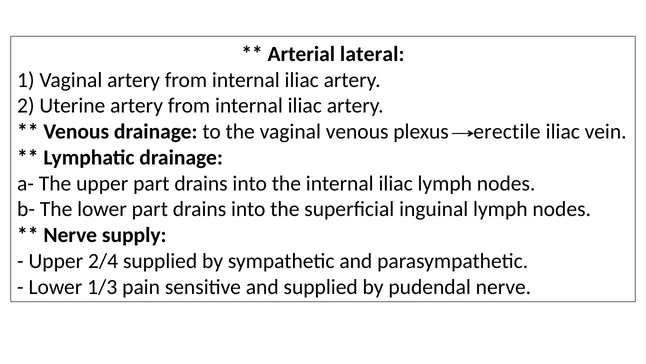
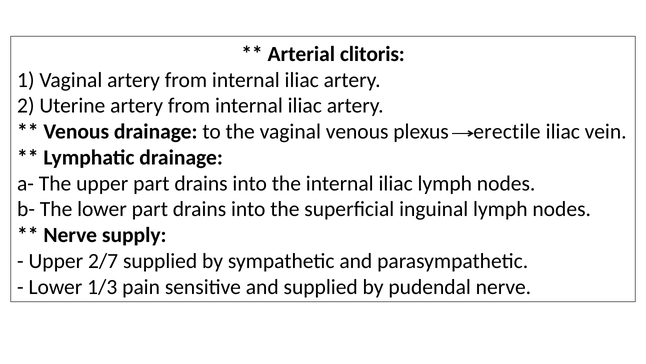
lateral: lateral -> clitoris (372, 54)
2/4: 2/4 -> 2/7 (103, 261)
